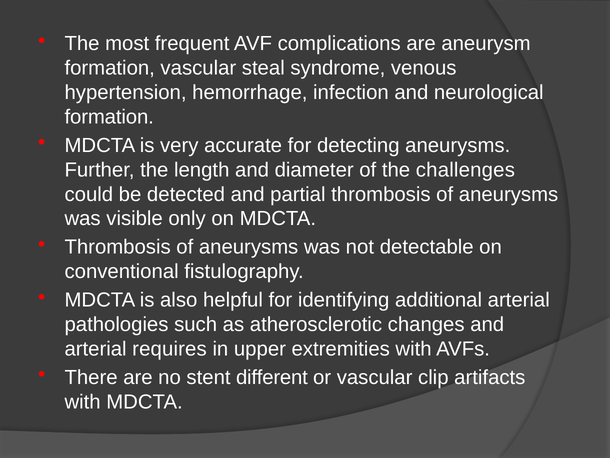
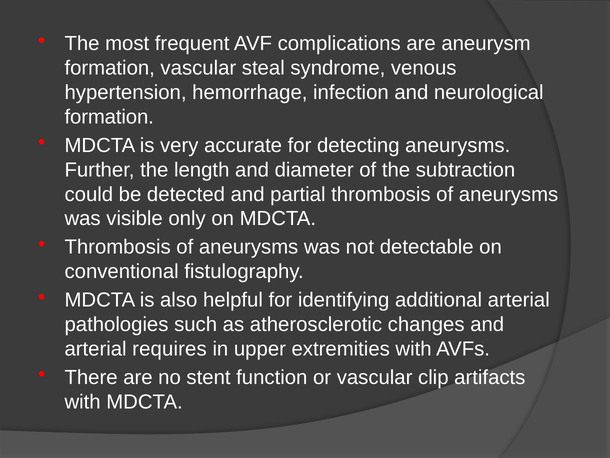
challenges: challenges -> subtraction (466, 170)
different: different -> function (272, 377)
